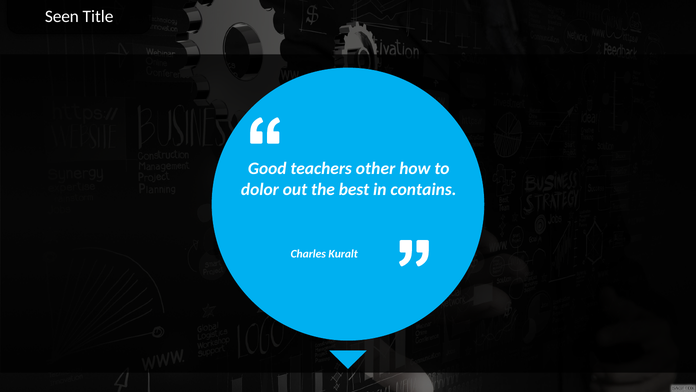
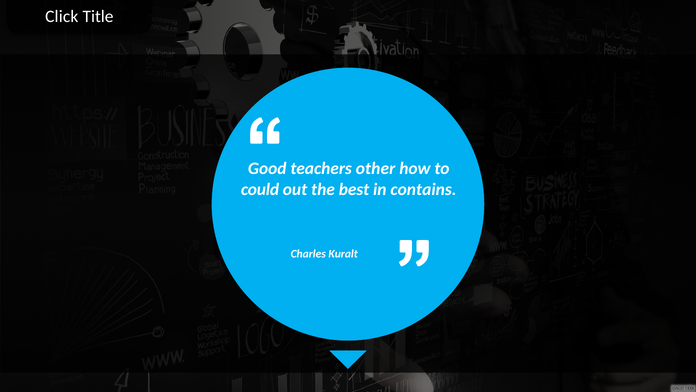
Seen: Seen -> Click (62, 16)
dolor: dolor -> could (260, 189)
